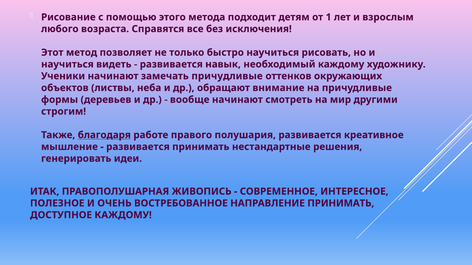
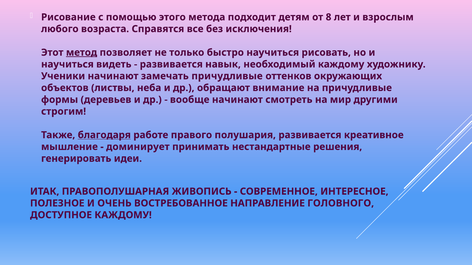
1: 1 -> 8 (329, 17)
метод underline: none -> present (82, 53)
развивается: развивается -> доминирует (138, 147)
НАПРАВЛЕНИЕ ПРИНИМАТЬ: ПРИНИМАТЬ -> ГОЛОВНОГО (341, 204)
